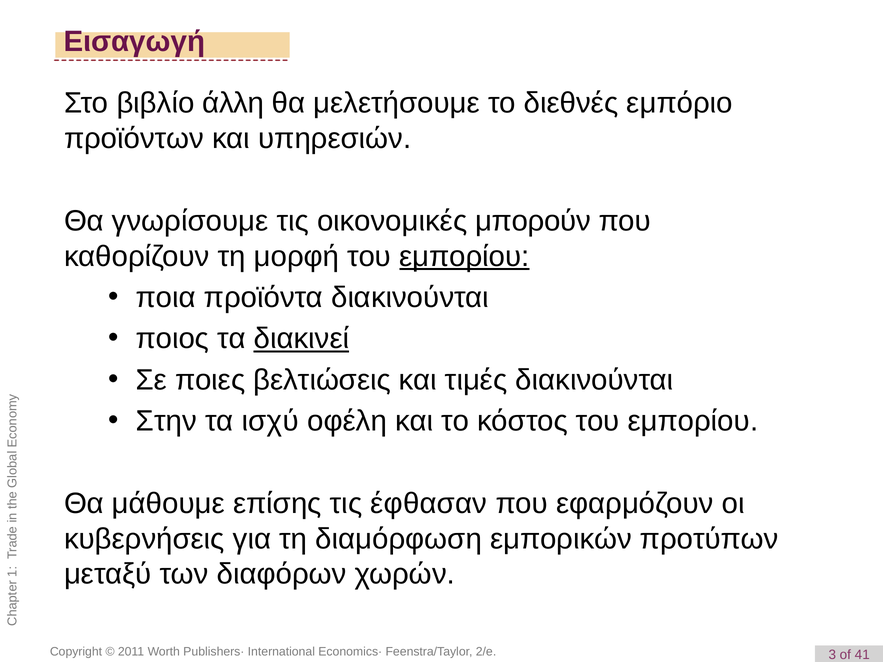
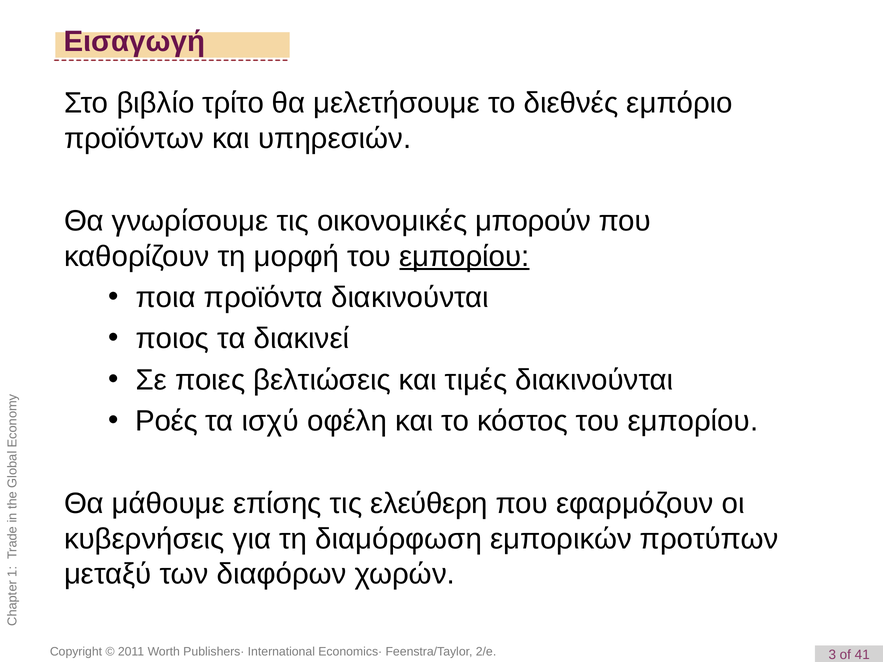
άλλη: άλλη -> τρίτο (233, 103)
διακινεί underline: present -> none (301, 339)
Στην: Στην -> Ροές (166, 421)
έφθασαν: έφθασαν -> ελεύθερη (429, 504)
